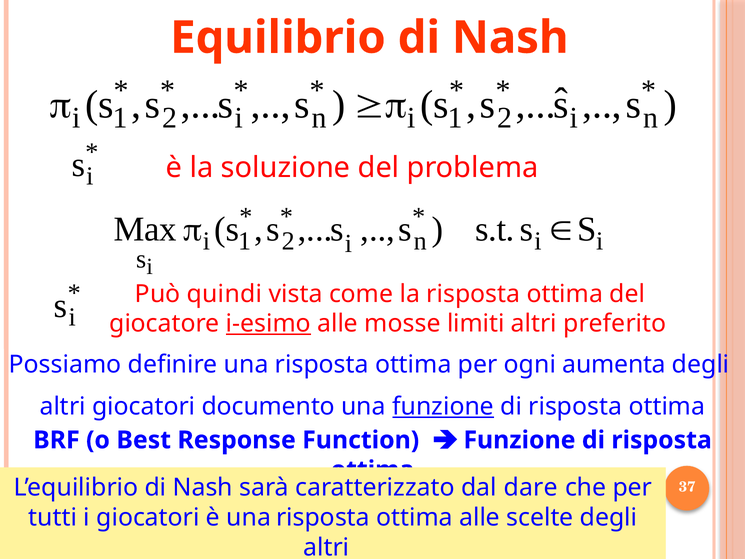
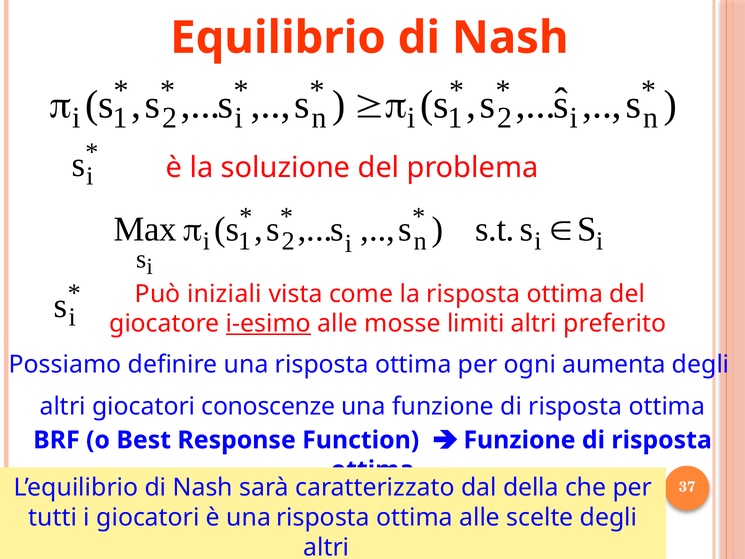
quindi: quindi -> iniziali (224, 294)
documento: documento -> conoscenze (268, 406)
funzione underline: present -> none (443, 406)
dare: dare -> della (531, 487)
